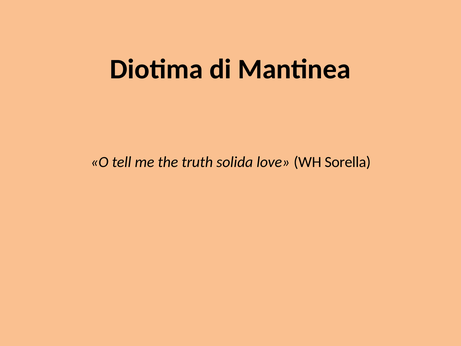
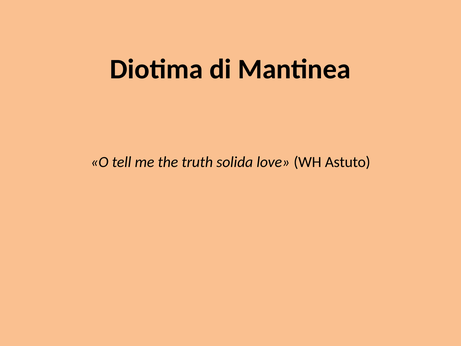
Sorella: Sorella -> Astuto (348, 162)
